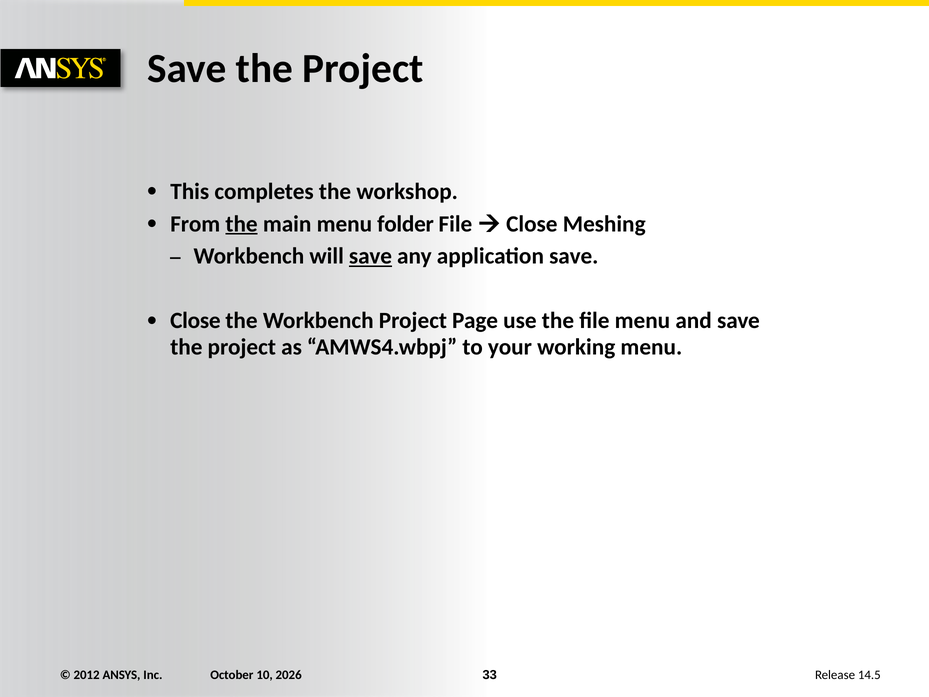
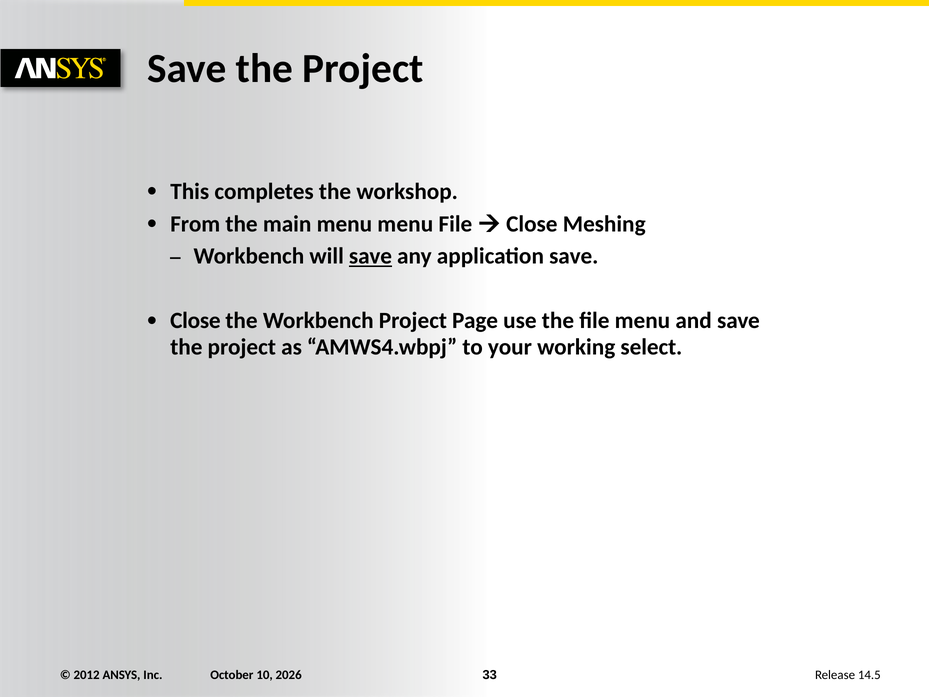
the underline: present -> none (242, 224)
menu folder: folder -> menu (405, 224)
working menu: menu -> select (651, 347)
